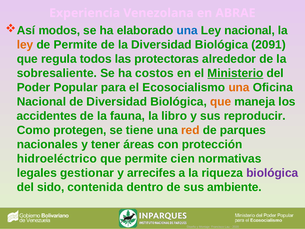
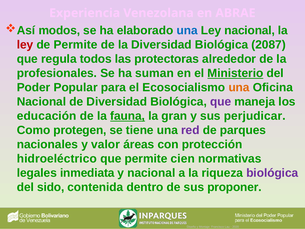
ley colour: orange -> red (25, 45)
2091: 2091 -> 2087 (269, 45)
sobresaliente: sobresaliente -> profesionales (57, 73)
costos: costos -> suman (154, 73)
que colour: orange -> purple (221, 102)
accidentes: accidentes -> educación (47, 116)
fauna underline: none -> present (128, 116)
libro: libro -> gran (174, 116)
reproducir: reproducir -> perjudicar (255, 116)
red colour: orange -> purple (190, 130)
tener: tener -> valor (106, 144)
gestionar: gestionar -> inmediata (87, 173)
y arrecifes: arrecifes -> nacional (151, 173)
ambiente: ambiente -> proponer (234, 187)
